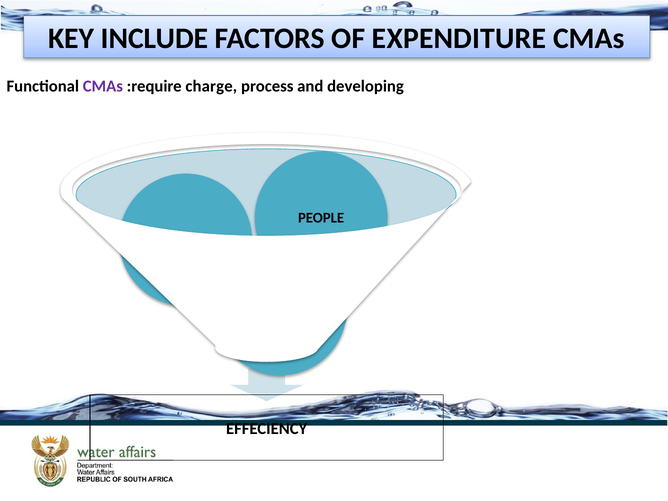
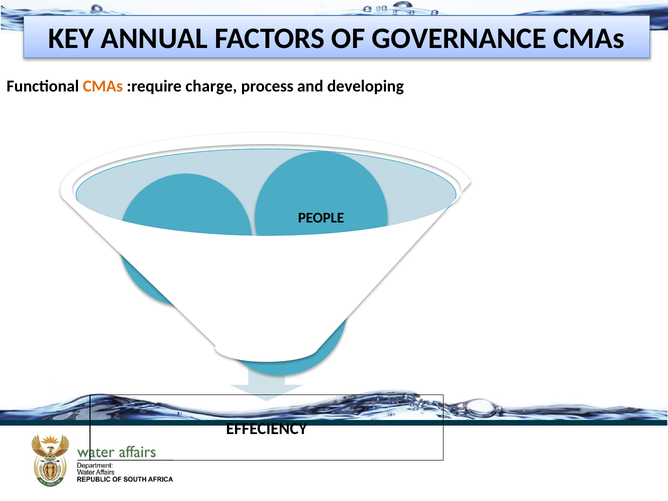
INCLUDE: INCLUDE -> ANNUAL (154, 39)
EXPENDITURE: EXPENDITURE -> GOVERNANCE (459, 39)
CMAs colour: purple -> orange (103, 86)
